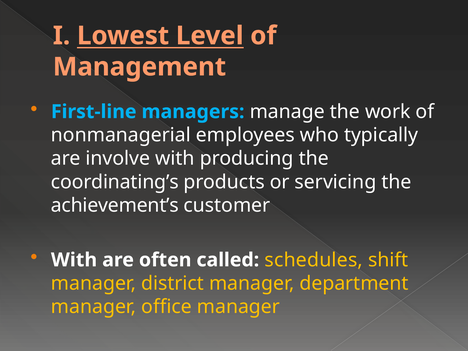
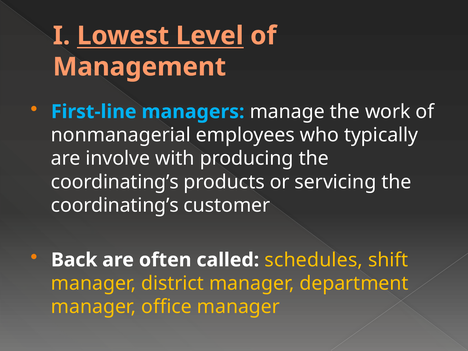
achievement’s: achievement’s -> coordinating’s (115, 205)
With: With -> Back (74, 260)
